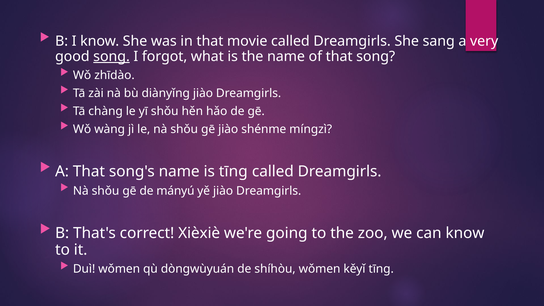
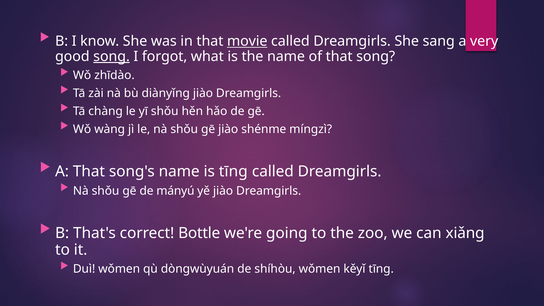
movie underline: none -> present (247, 41)
Xièxiè: Xièxiè -> Bottle (199, 233)
can know: know -> xiǎng (465, 233)
